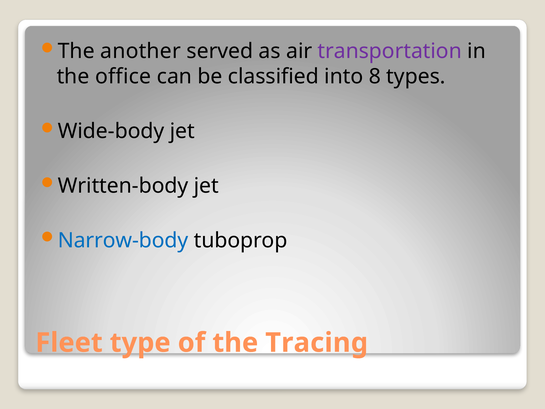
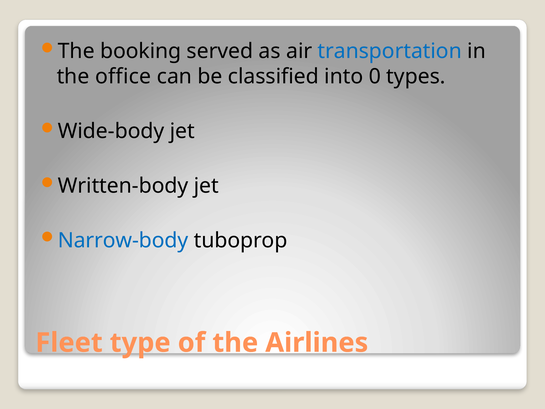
another: another -> booking (141, 51)
transportation colour: purple -> blue (390, 51)
8: 8 -> 0 (375, 77)
Tracing: Tracing -> Airlines (317, 343)
